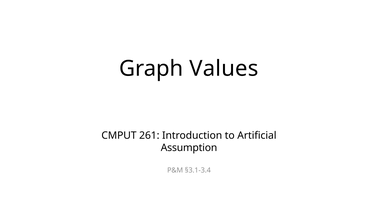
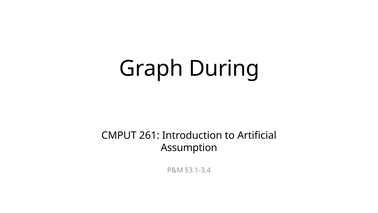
Values: Values -> During (224, 68)
